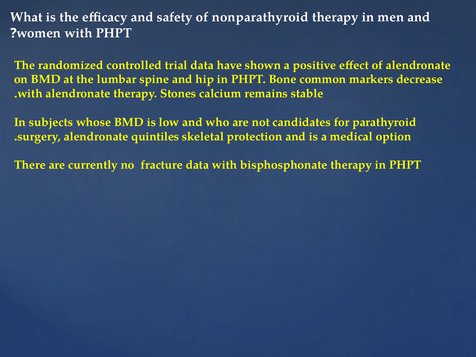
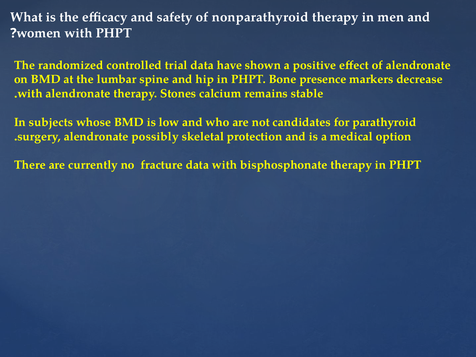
common: common -> presence (323, 79)
quintiles: quintiles -> possibly (155, 136)
